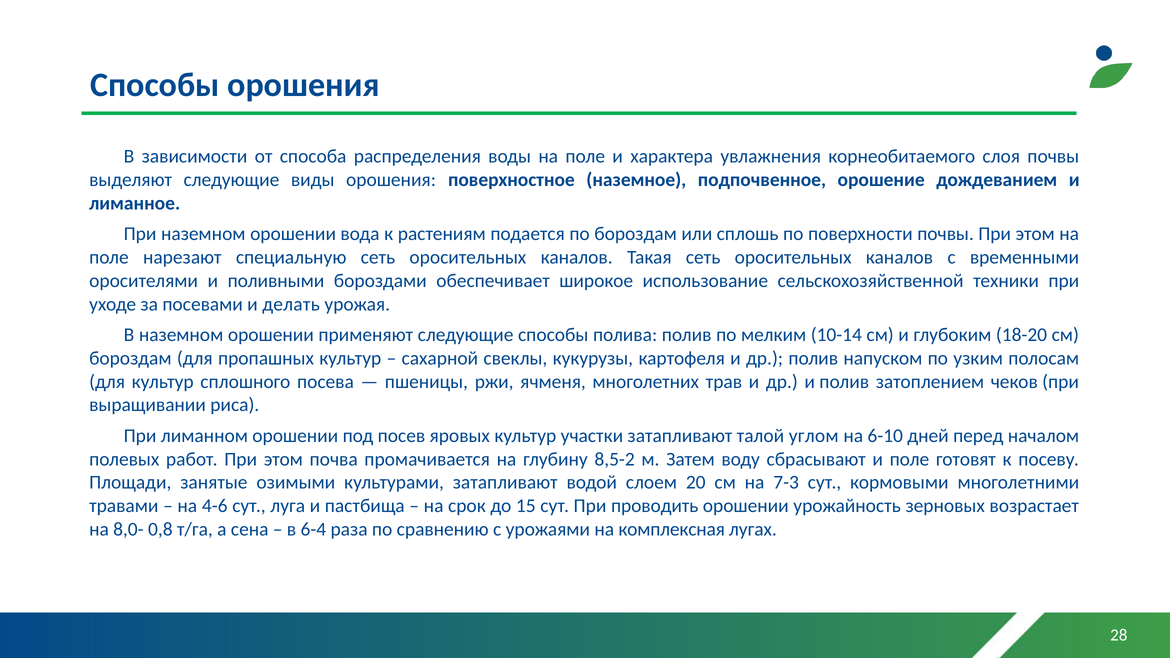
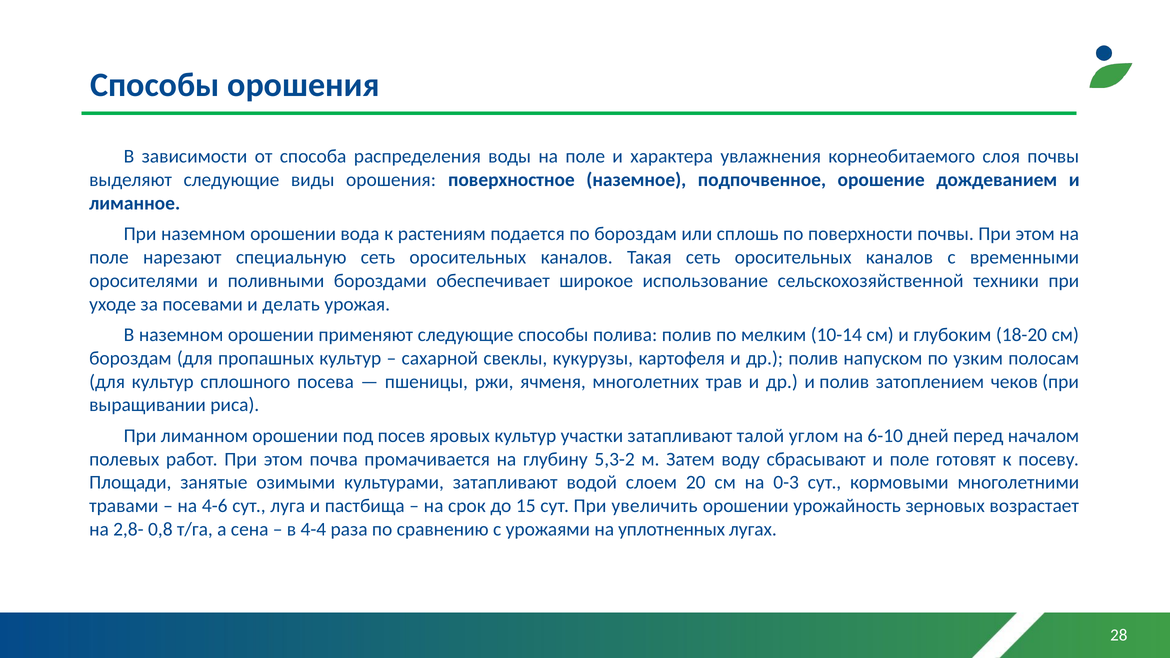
8,5-2: 8,5-2 -> 5,3-2 (615, 459)
7-3: 7-3 -> 0-3 (786, 483)
проводить: проводить -> увеличить (655, 506)
8,0-: 8,0- -> 2,8- (128, 529)
6-4: 6-4 -> 4-4 (313, 529)
комплексная: комплексная -> уплотненных (672, 529)
